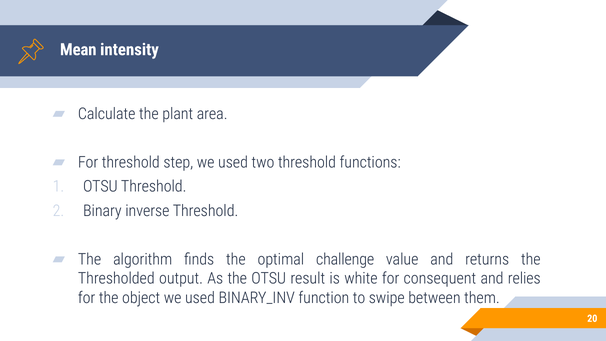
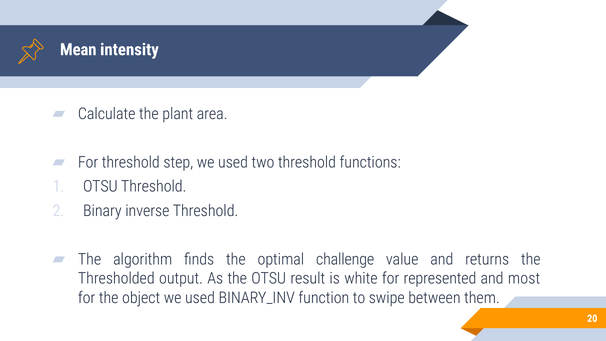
consequent: consequent -> represented (440, 279)
relies: relies -> most (524, 279)
